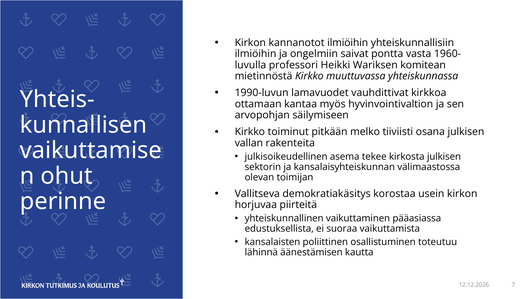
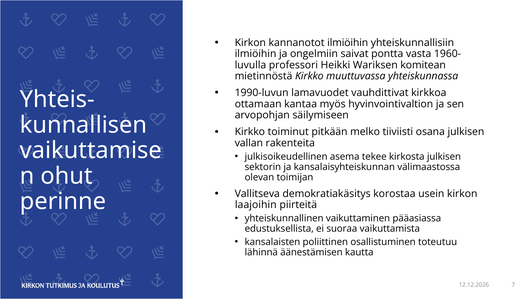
horjuvaa: horjuvaa -> laajoihin (256, 205)
